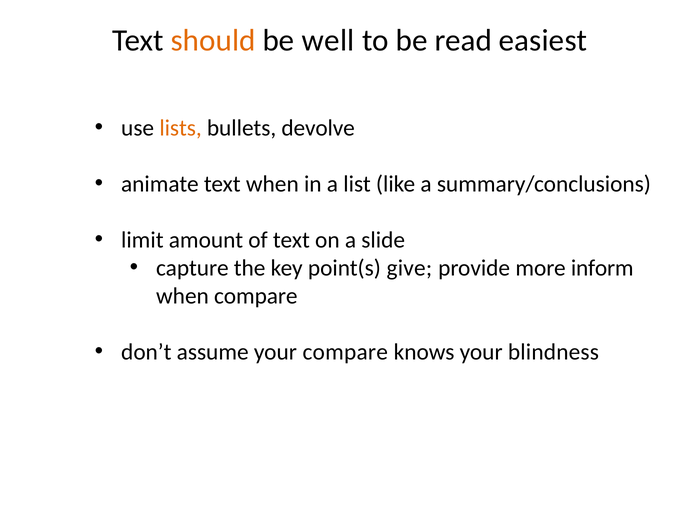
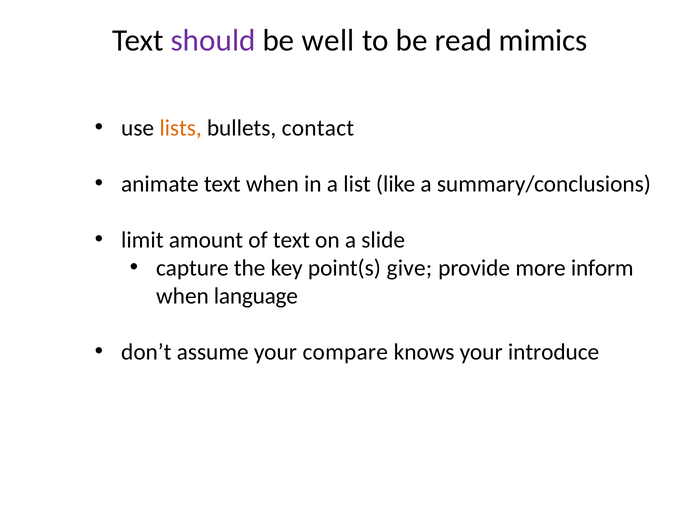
should colour: orange -> purple (213, 40)
easiest: easiest -> mimics (543, 40)
devolve: devolve -> contact (318, 128)
when compare: compare -> language (256, 296)
blindness: blindness -> introduce (554, 352)
